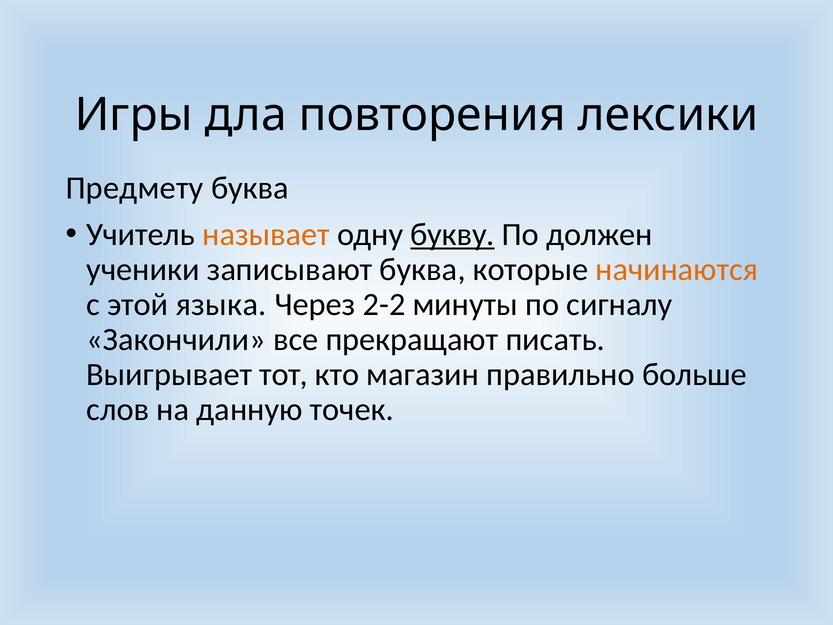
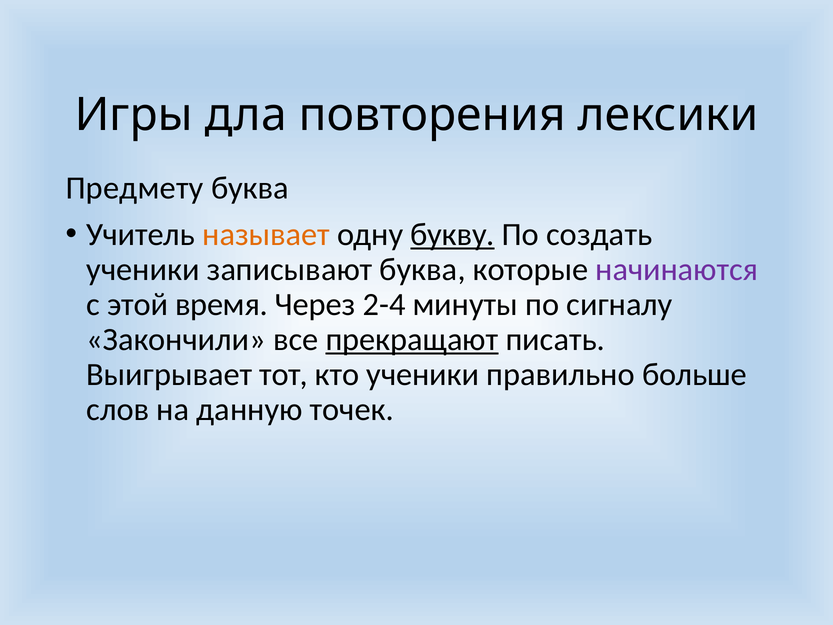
должен: должен -> создать (599, 234)
начинаются colour: orange -> purple (677, 269)
языка: языка -> время (222, 304)
2-2: 2-2 -> 2-4 (384, 304)
прекращают underline: none -> present (412, 339)
кто магазин: магазин -> ученики (423, 374)
